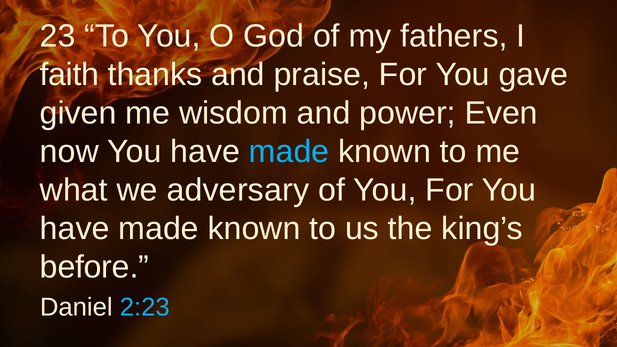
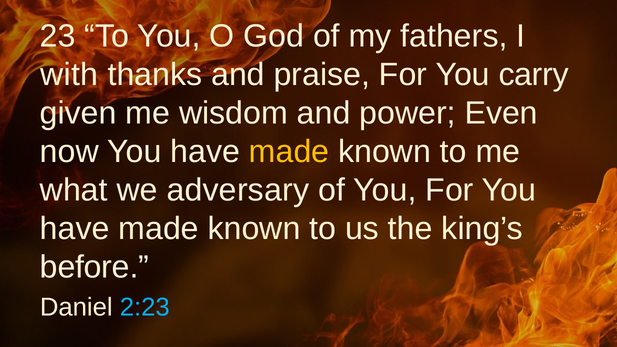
faith: faith -> with (69, 75)
gave: gave -> carry (534, 75)
made colour: light blue -> yellow (289, 152)
